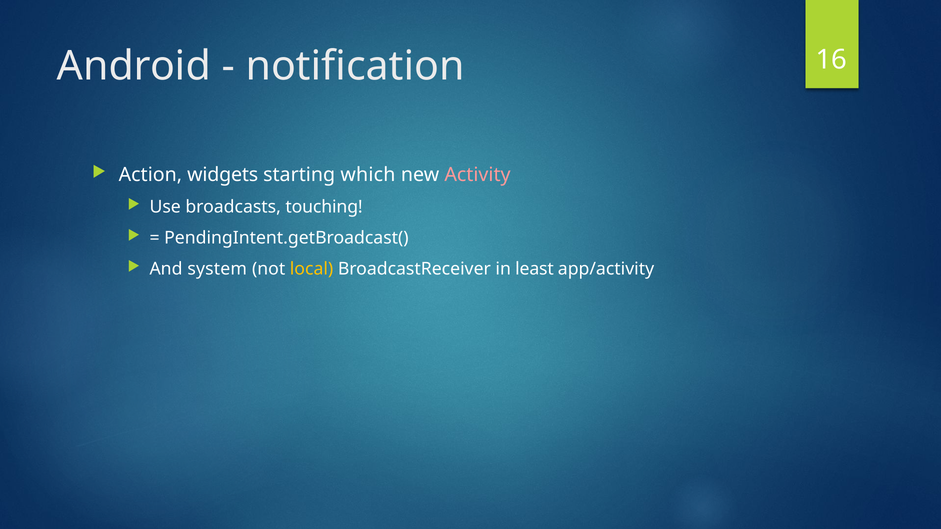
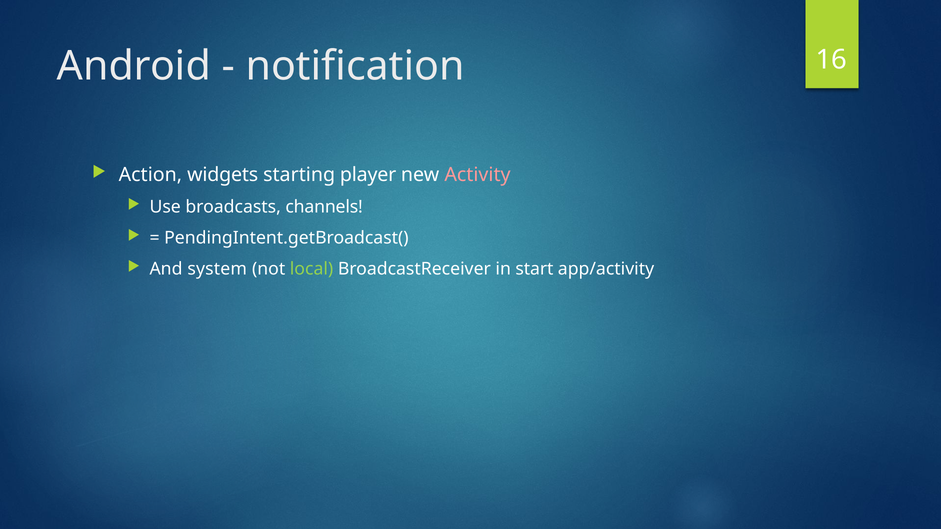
which: which -> player (368, 175)
touching: touching -> channels (324, 207)
local colour: yellow -> light green (312, 269)
least: least -> start (534, 269)
